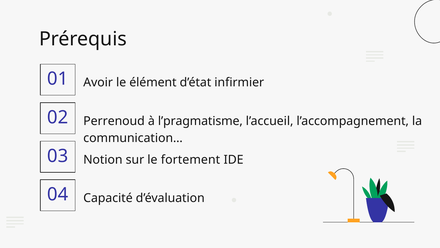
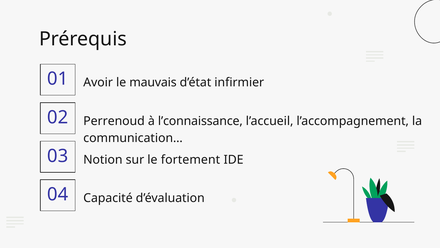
élément: élément -> mauvais (153, 82)
l’pragmatisme: l’pragmatisme -> l’connaissance (200, 121)
